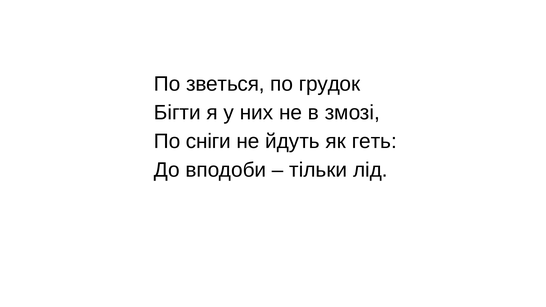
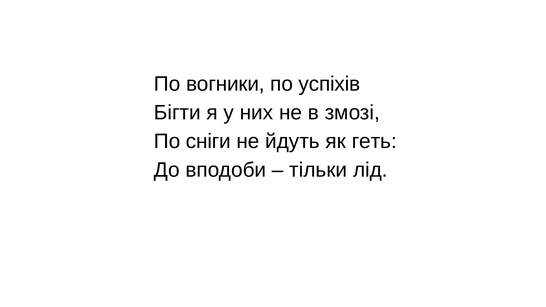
зветься: зветься -> вогники (225, 84)
грудок: грудок -> успіхів (329, 84)
